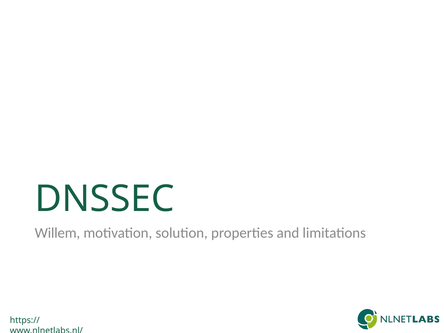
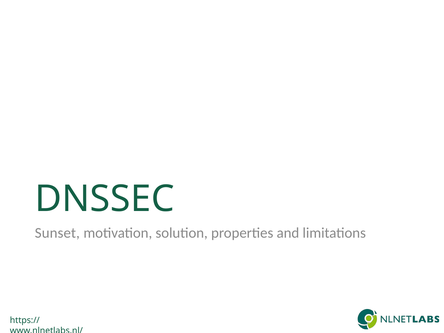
Willem: Willem -> Sunset (57, 233)
